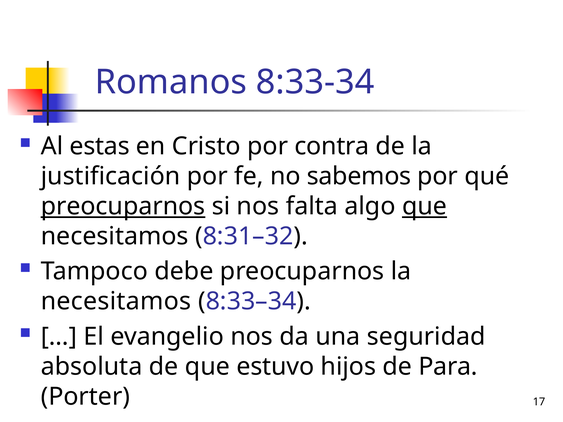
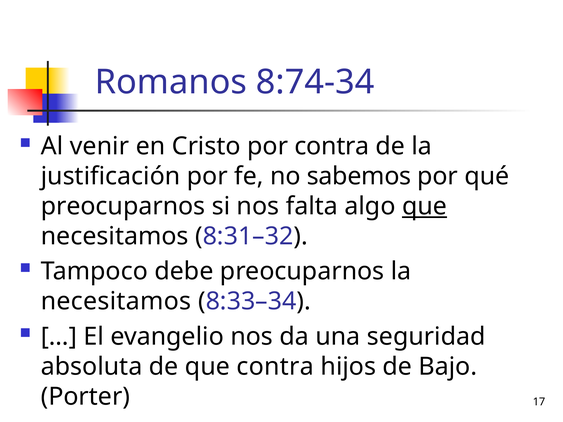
8:33-34: 8:33-34 -> 8:74-34 (315, 82)
estas: estas -> venir (99, 146)
preocuparnos underline: present -> none (123, 206)
que estuvo: estuvo -> contra (275, 367)
Para: Para -> Bajo (448, 367)
